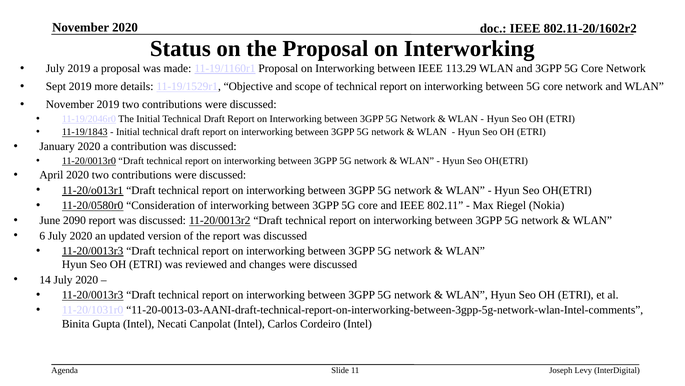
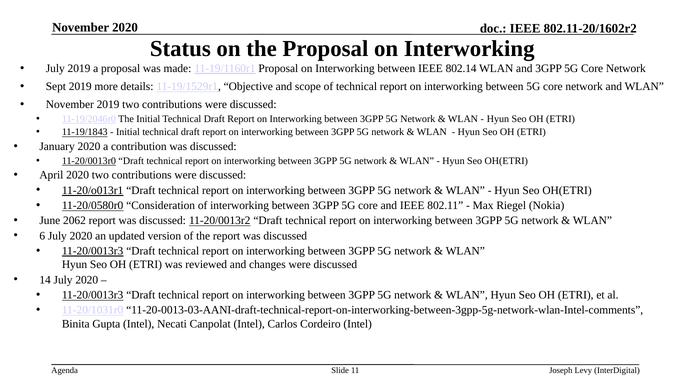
113.29: 113.29 -> 802.14 (461, 68)
2090: 2090 -> 2062 (74, 220)
